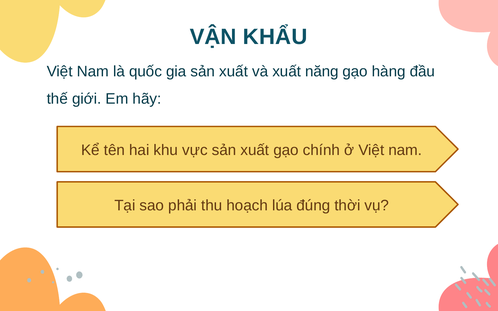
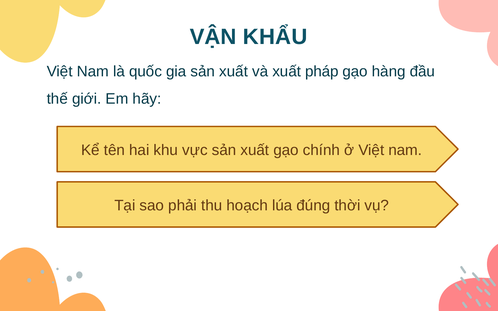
năng: năng -> pháp (322, 72)
